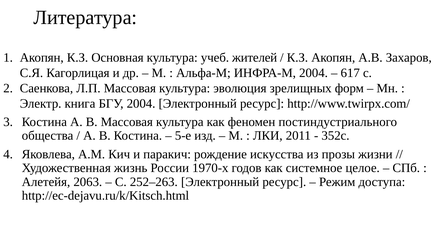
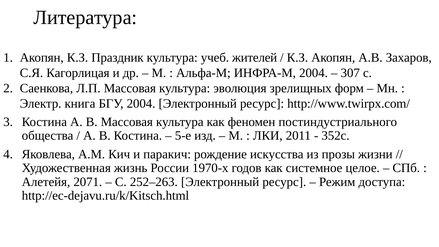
Основная: Основная -> Праздник (117, 58)
617: 617 -> 307 (350, 73)
2063: 2063 -> 2071 (88, 182)
